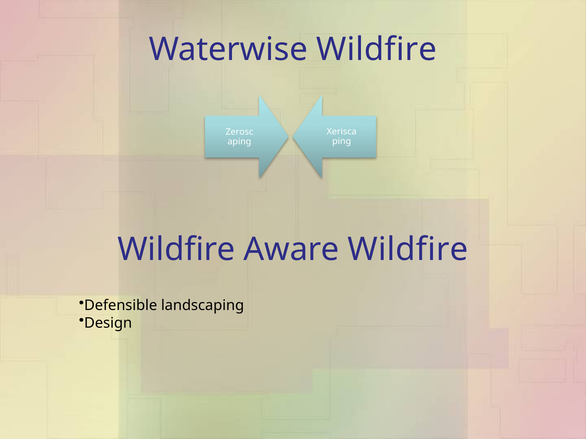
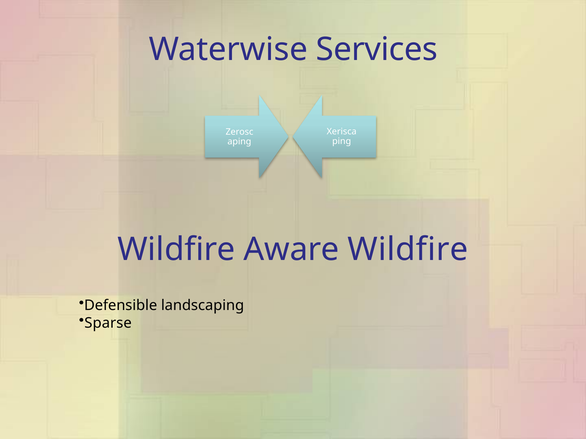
Waterwise Wildfire: Wildfire -> Services (377, 50)
Design: Design -> Sparse (108, 323)
